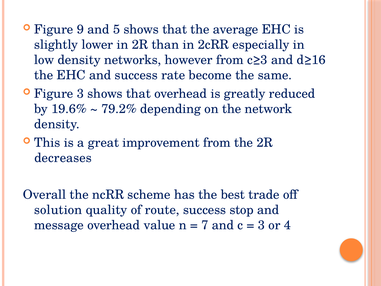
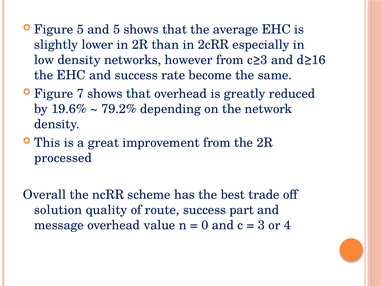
Figure 9: 9 -> 5 (80, 29)
Figure 3: 3 -> 7 (80, 94)
decreases: decreases -> processed (63, 158)
stop: stop -> part (242, 210)
7: 7 -> 0 (205, 225)
